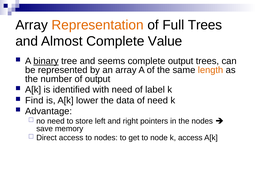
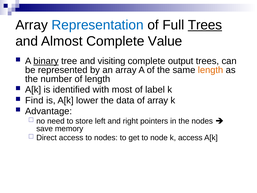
Representation colour: orange -> blue (98, 25)
Trees underline: none -> present (205, 25)
seems: seems -> visiting (111, 61)
of output: output -> length (98, 79)
with need: need -> most (122, 90)
of need: need -> array (158, 100)
